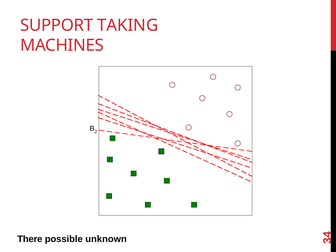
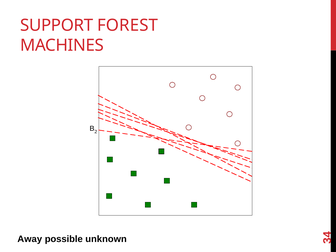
TAKING: TAKING -> FOREST (128, 25)
There: There -> Away (30, 239)
